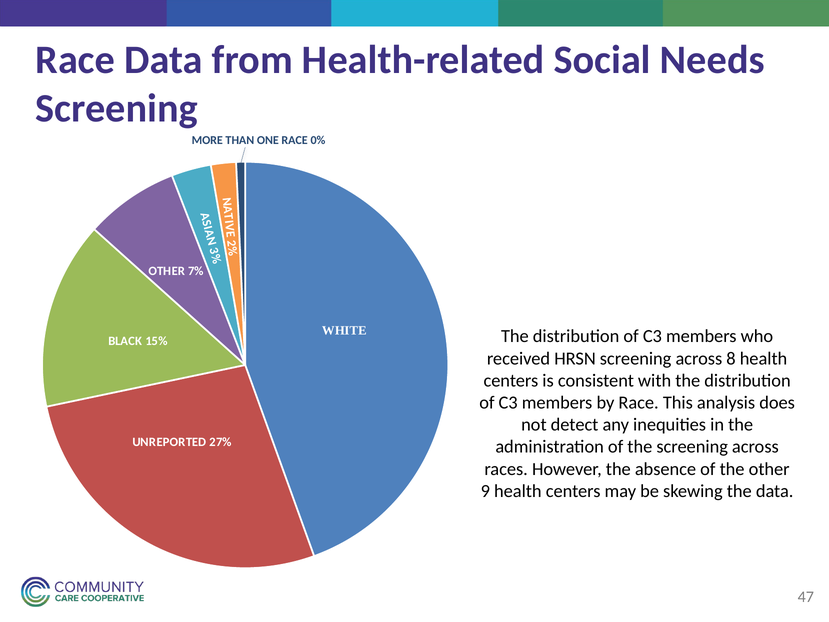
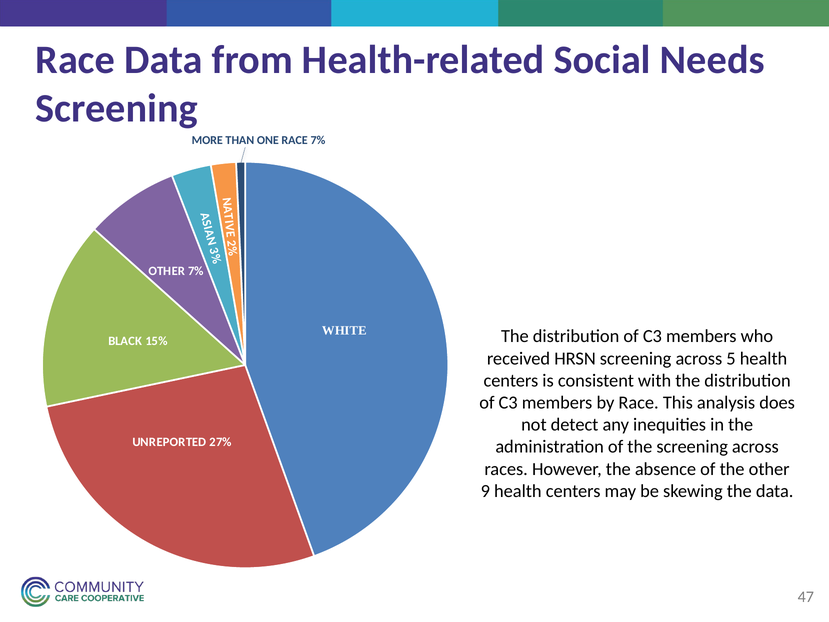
RACE 0%: 0% -> 7% (318, 140)
8: 8 -> 5 (731, 358)
